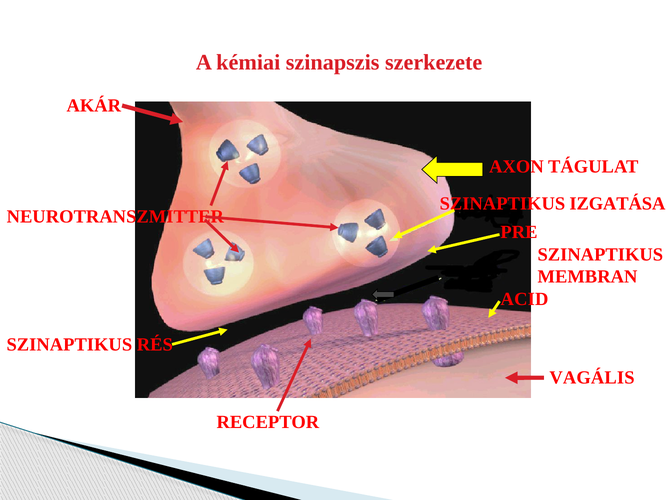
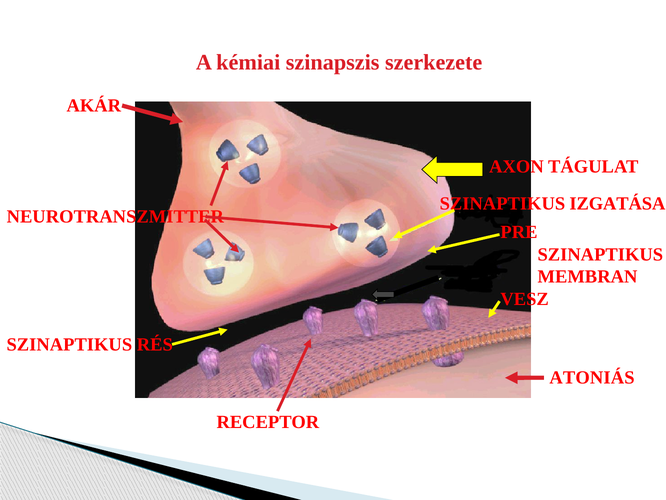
ACID: ACID -> VESZ (525, 299)
VAGÁLIS: VAGÁLIS -> ATONIÁS (592, 377)
